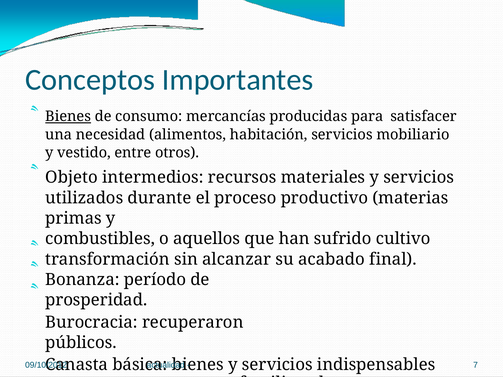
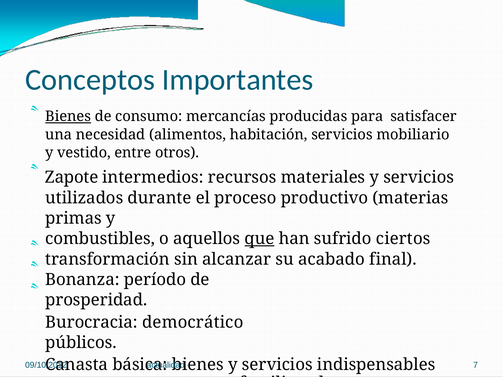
Objeto: Objeto -> Zapote (72, 178)
que underline: none -> present (260, 239)
cultivo: cultivo -> ciertos (403, 239)
recuperaron: recuperaron -> democrático (193, 322)
